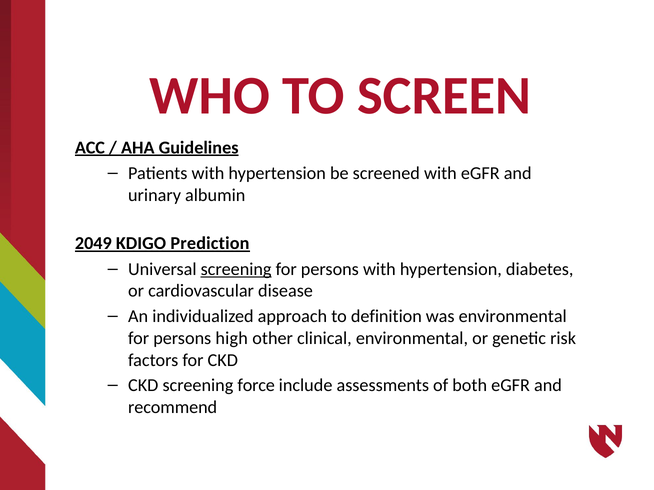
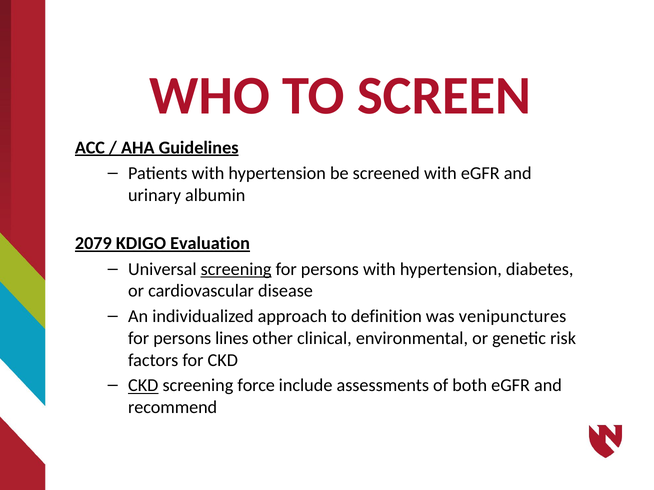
2049: 2049 -> 2079 (93, 244)
Prediction: Prediction -> Evaluation (210, 244)
was environmental: environmental -> venipunctures (513, 317)
high: high -> lines (232, 339)
CKD underline: none -> present (143, 386)
